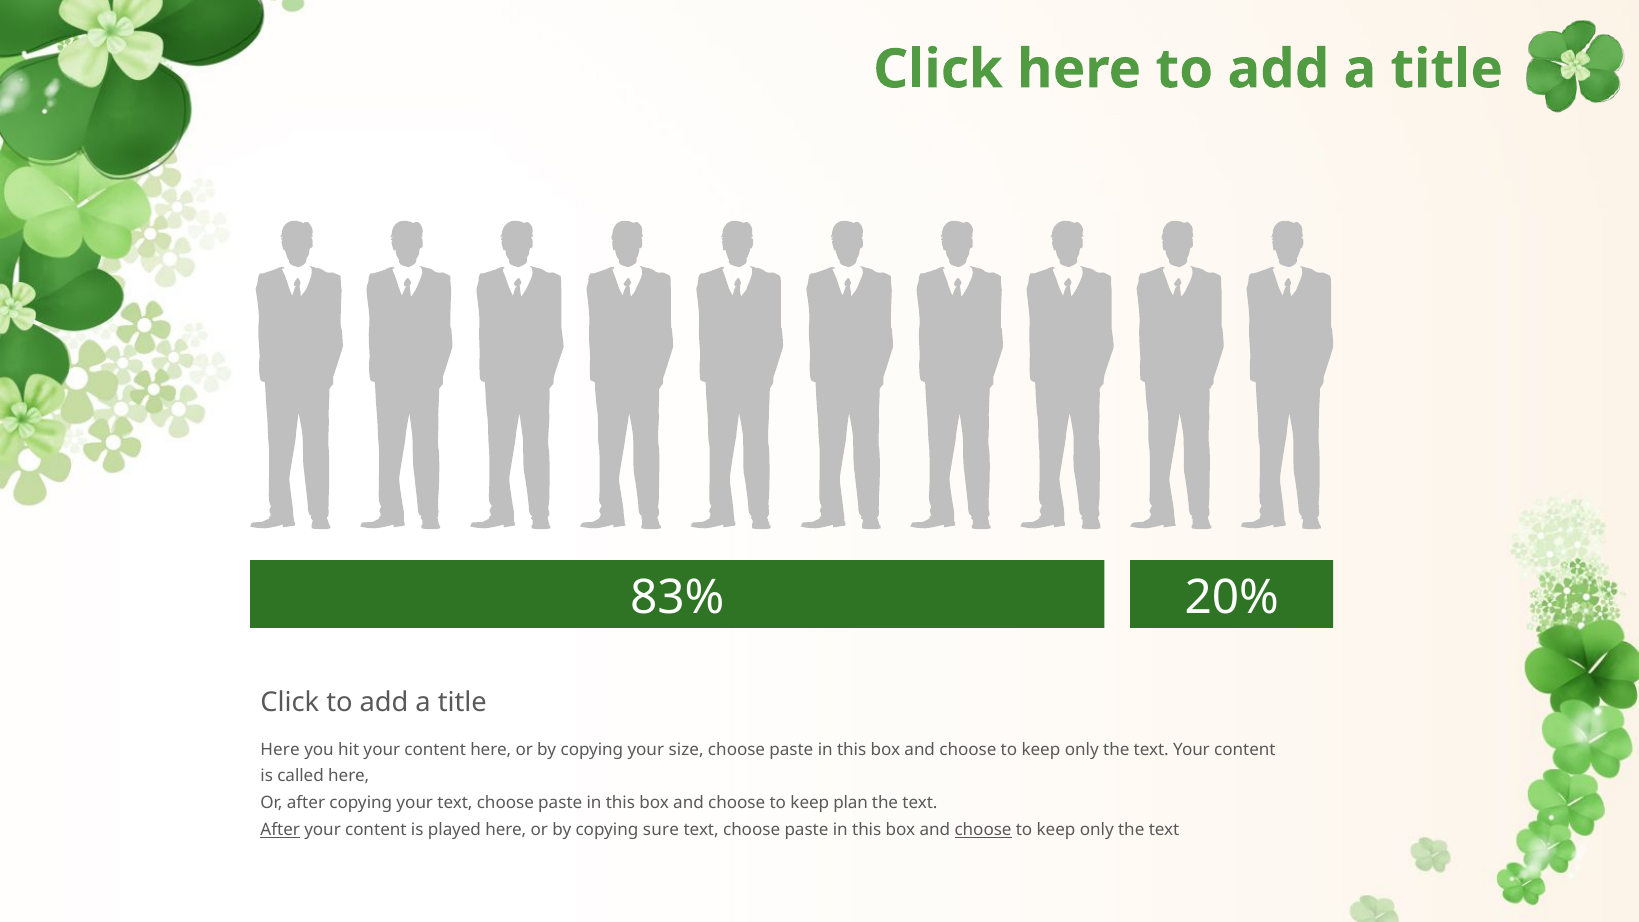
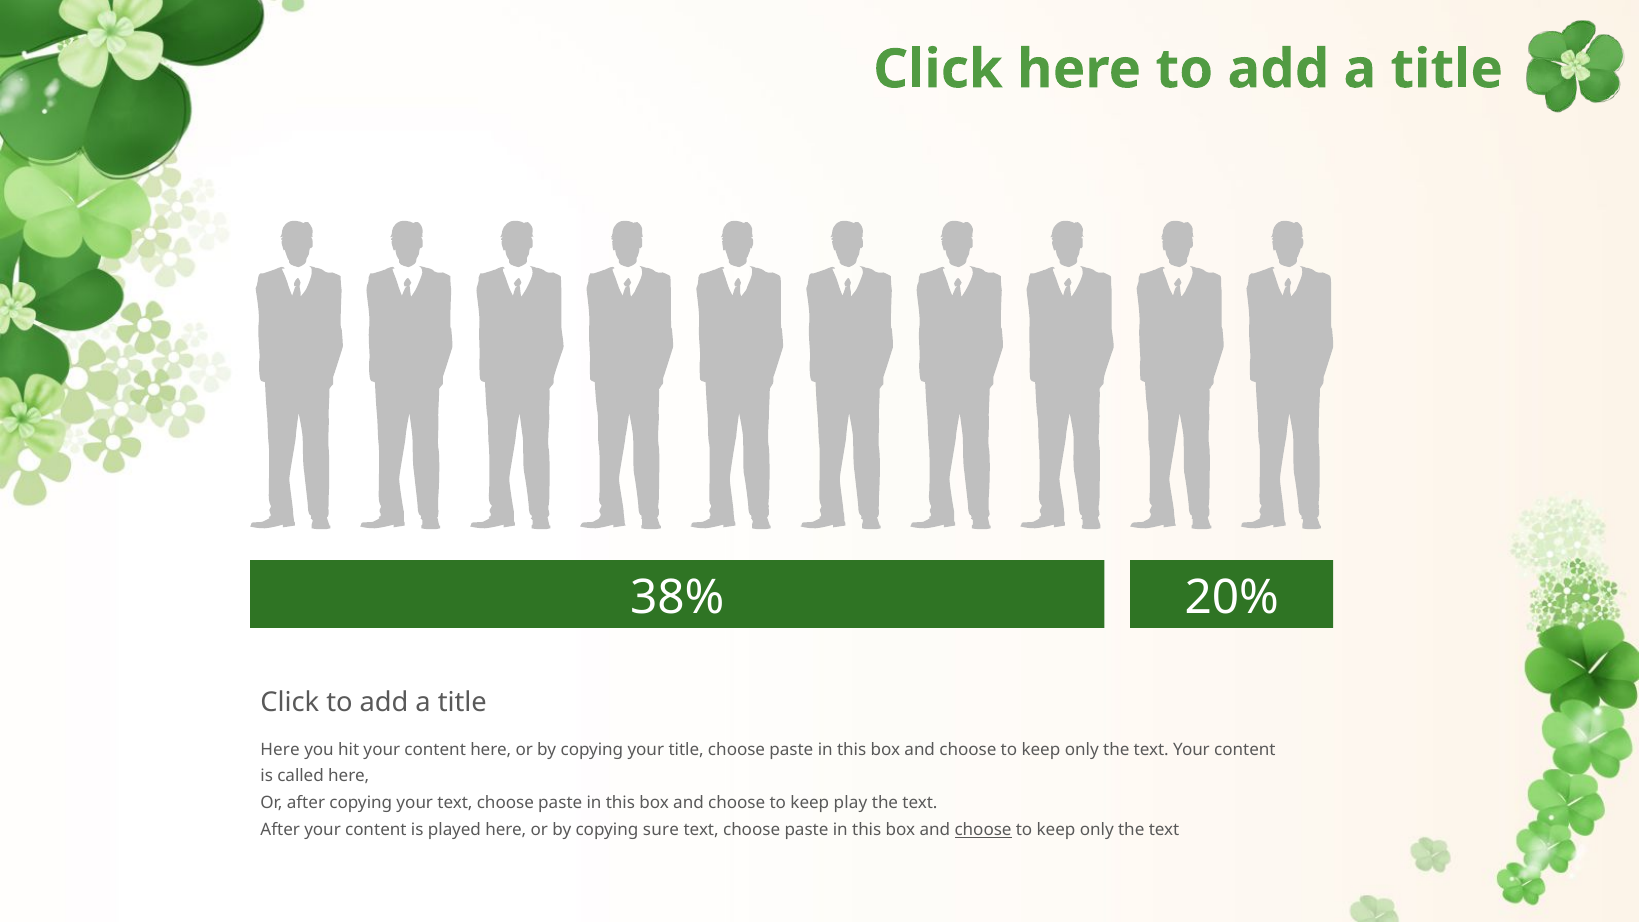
83%: 83% -> 38% (677, 597)
your size: size -> title (686, 750)
plan: plan -> play (850, 803)
After underline: present -> none (280, 830)
